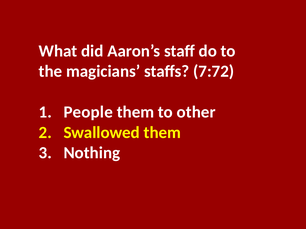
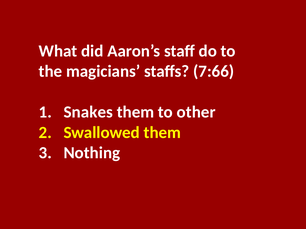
7:72: 7:72 -> 7:66 (214, 72)
People: People -> Snakes (88, 112)
